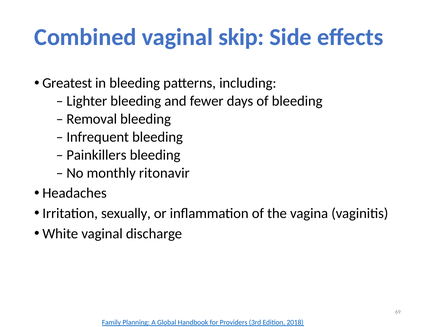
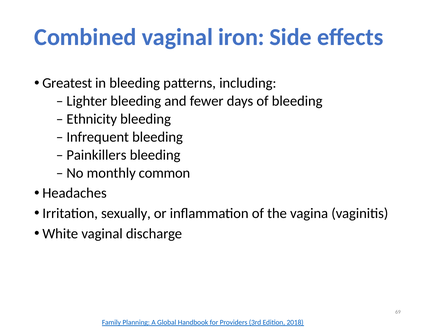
skip: skip -> iron (241, 37)
Removal: Removal -> Ethnicity (92, 119)
ritonavir: ritonavir -> common (164, 173)
